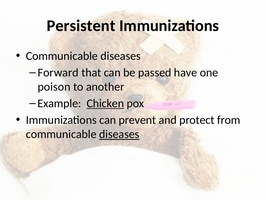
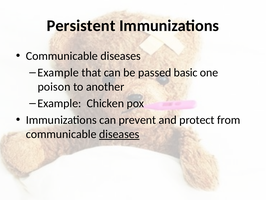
Forward: Forward -> Example (58, 72)
have: have -> basic (186, 72)
Chicken underline: present -> none (105, 103)
